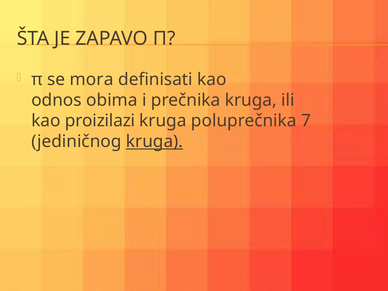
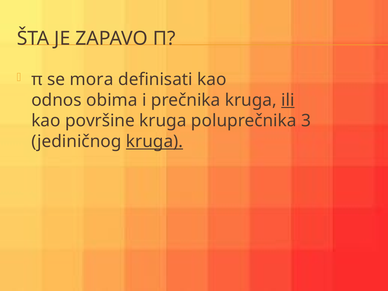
ili underline: none -> present (288, 100)
proizilazi: proizilazi -> površine (100, 121)
7: 7 -> 3 (306, 121)
